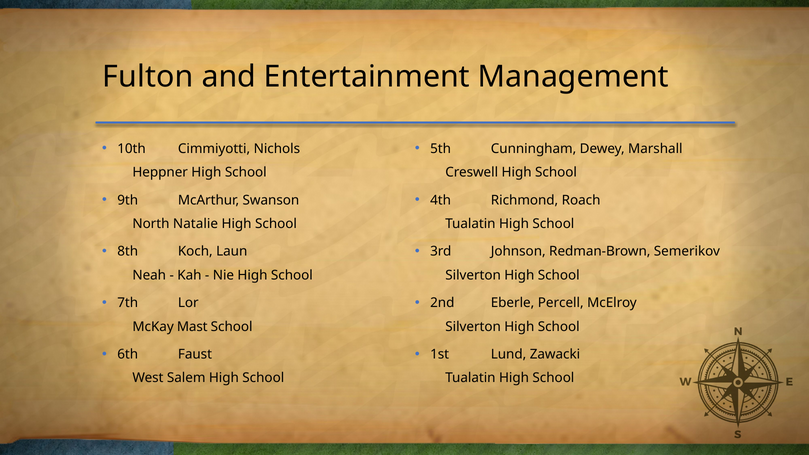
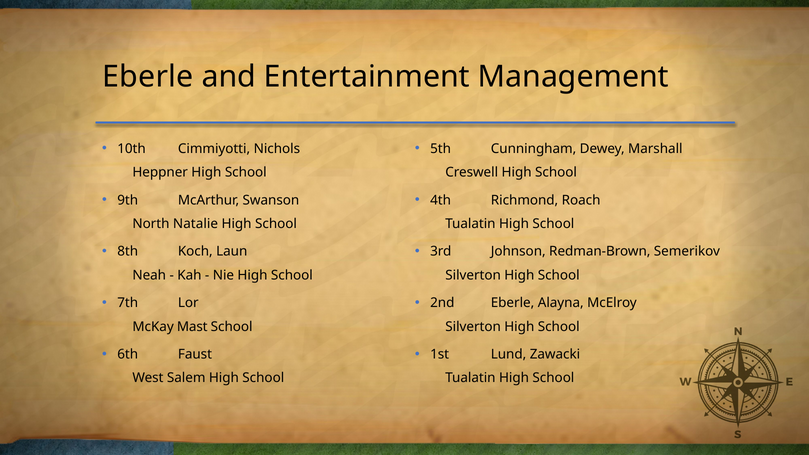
Fulton: Fulton -> Eberle (148, 77)
Percell: Percell -> Alayna (561, 303)
